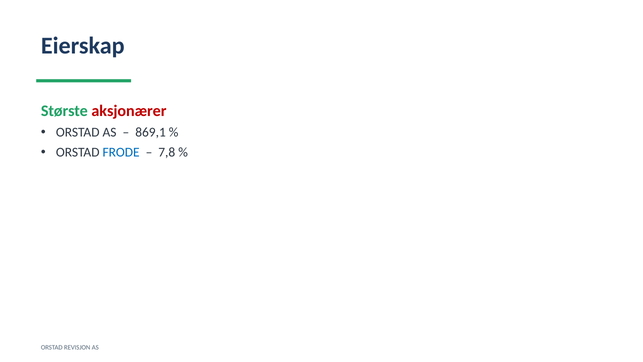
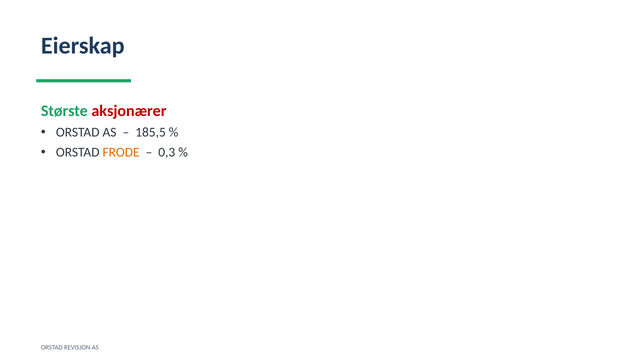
869,1: 869,1 -> 185,5 (151, 132)
FRODE colour: blue -> orange (121, 152)
7,8: 7,8 -> 0,3 (167, 152)
